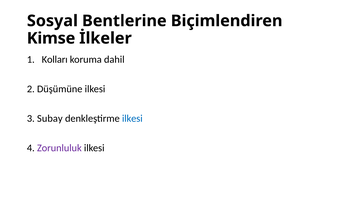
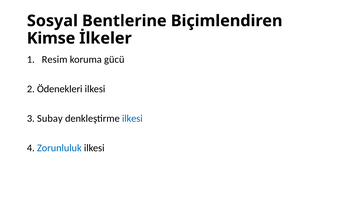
Kolları: Kolları -> Resim (55, 60)
dahil: dahil -> gücü (114, 60)
Düşümüne: Düşümüne -> Ödenekleri (60, 89)
Zorunluluk colour: purple -> blue (59, 148)
